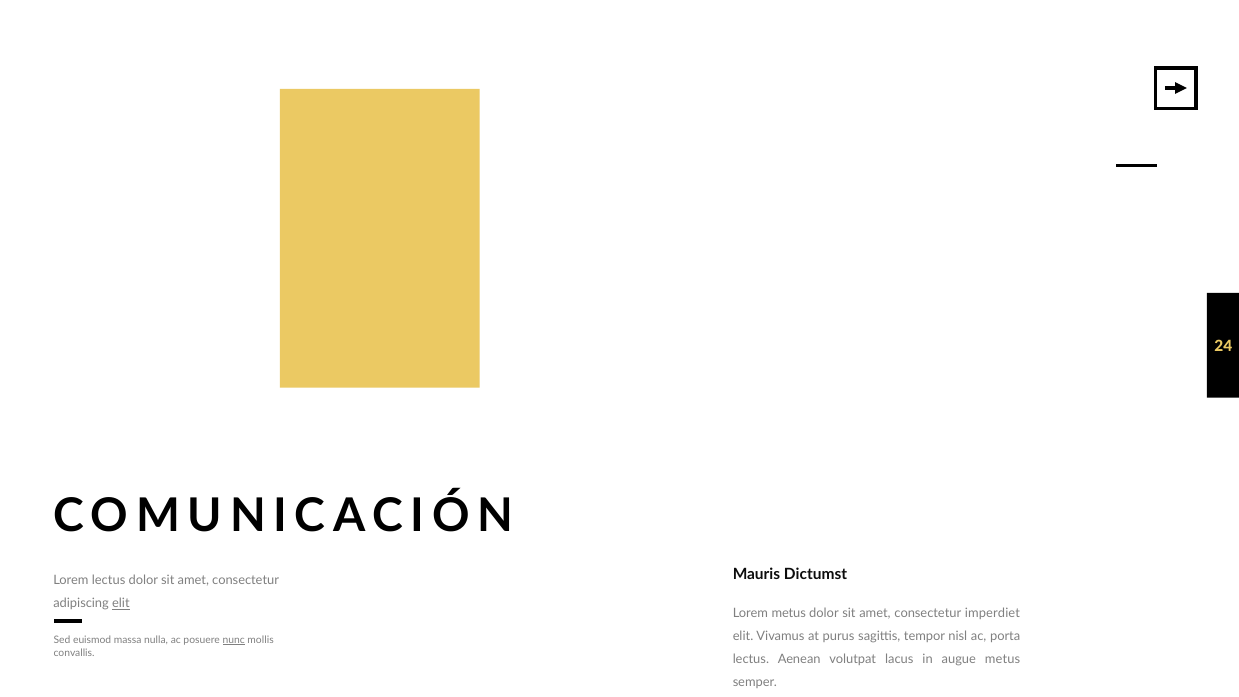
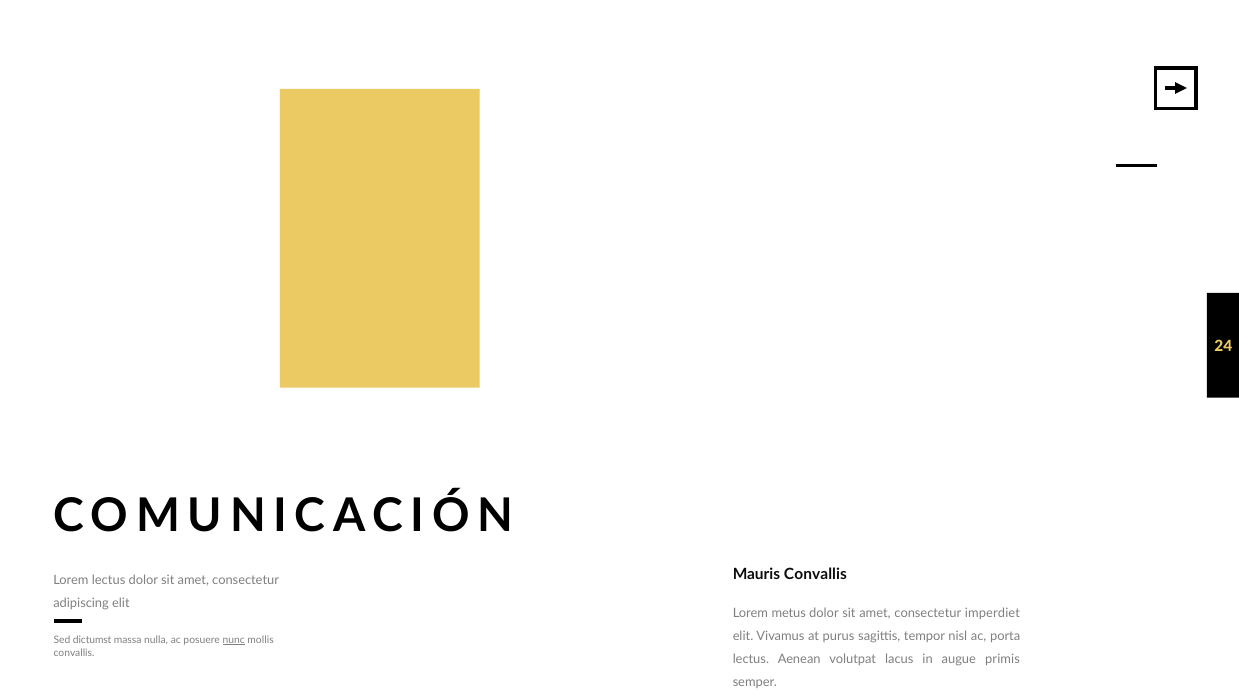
Mauris Dictumst: Dictumst -> Convallis (815, 574)
elit underline: present -> none (121, 603)
euismod: euismod -> dictumst (92, 640)
augue metus: metus -> primis (1003, 659)
